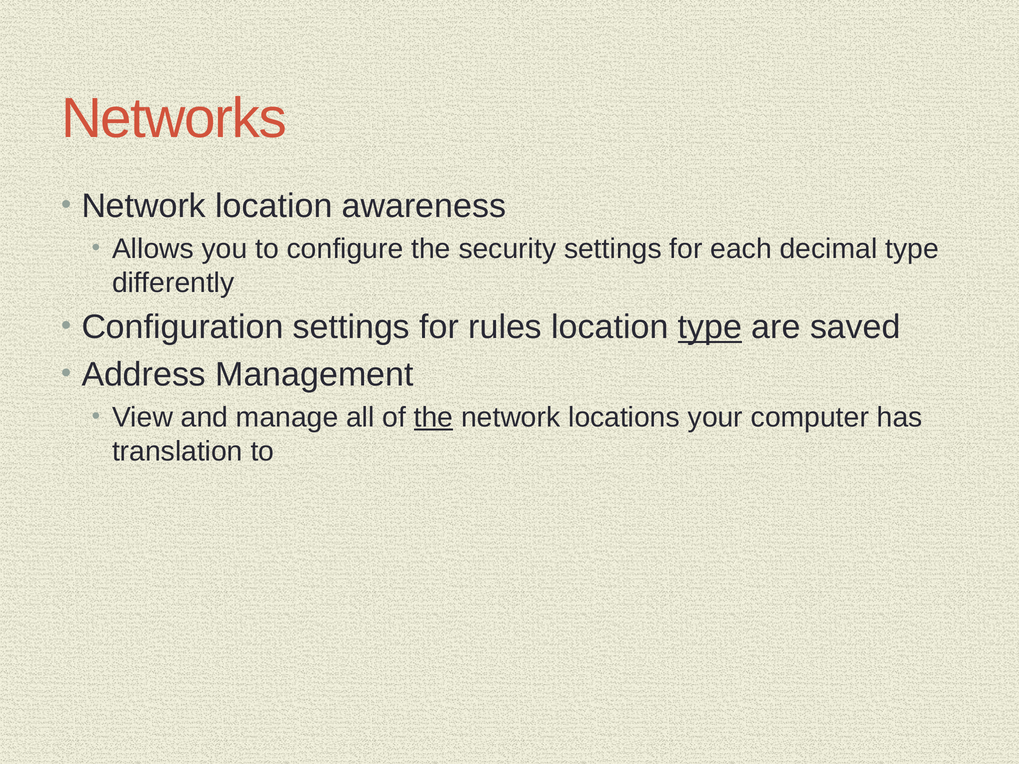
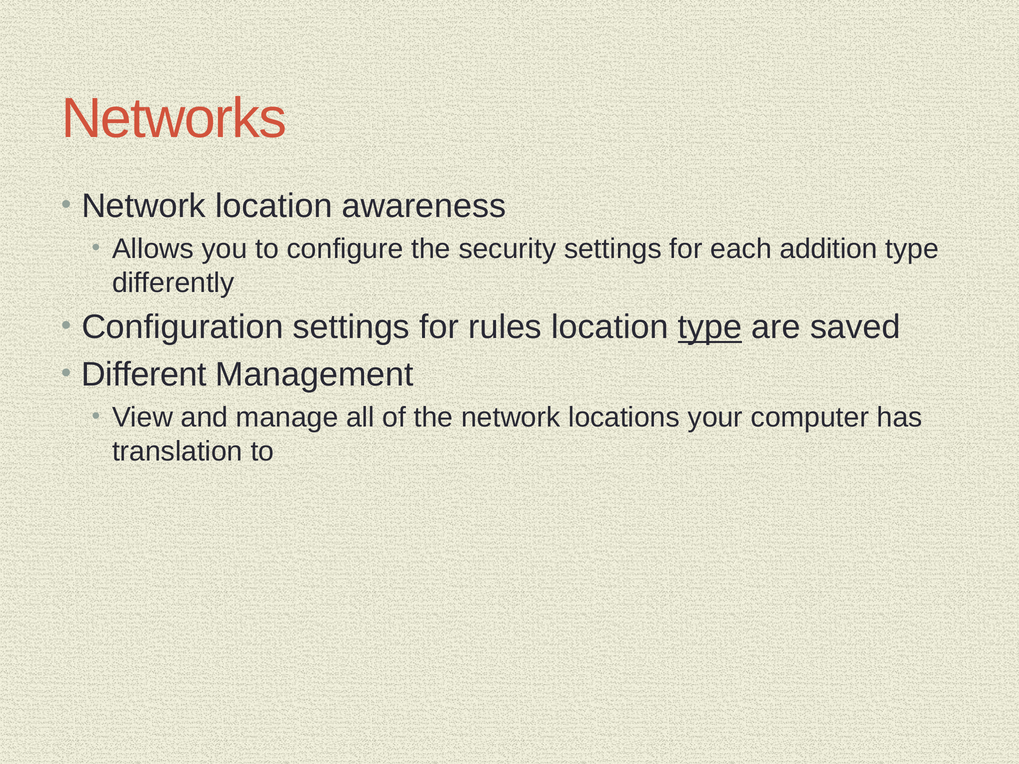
decimal: decimal -> addition (829, 249)
Address: Address -> Different (144, 375)
the underline: present -> none (434, 418)
